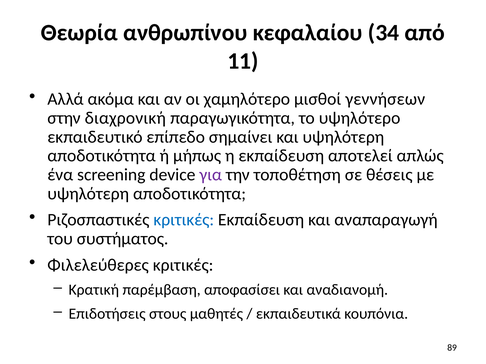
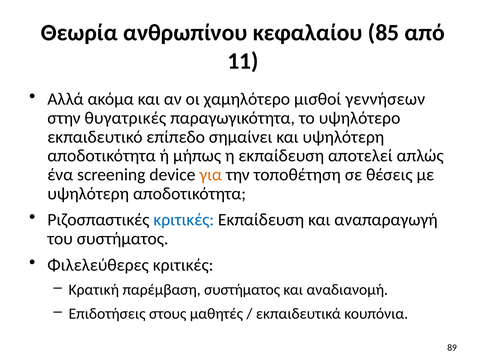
34: 34 -> 85 (384, 33)
διαχρονική: διαχρονική -> θυγατρικές (125, 118)
για colour: purple -> orange (211, 175)
παρέμβαση αποφασίσει: αποφασίσει -> συστήματος (242, 290)
